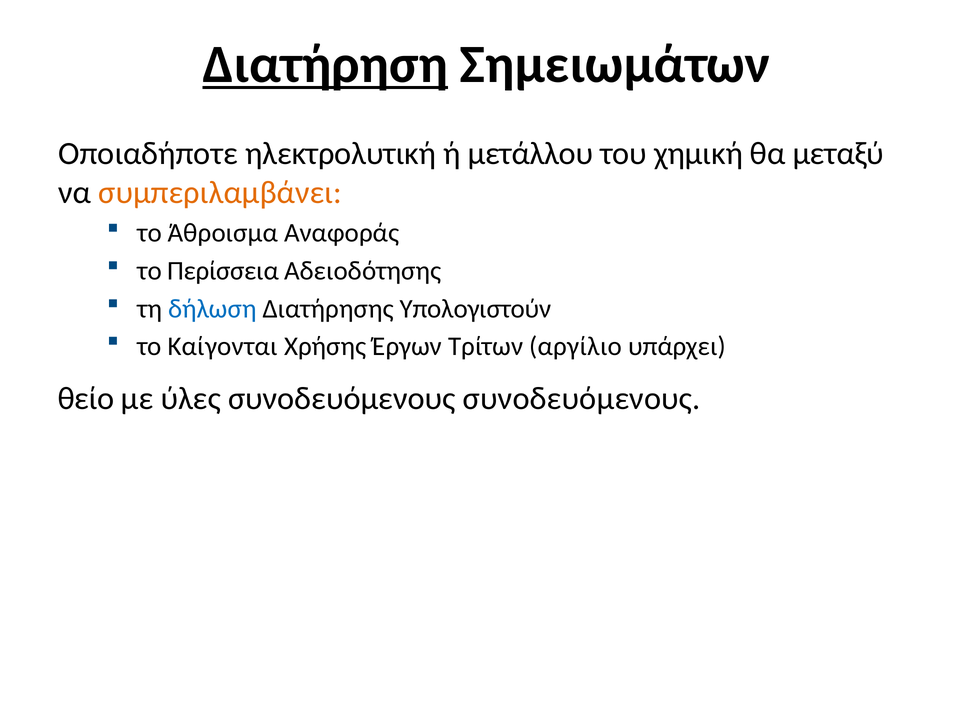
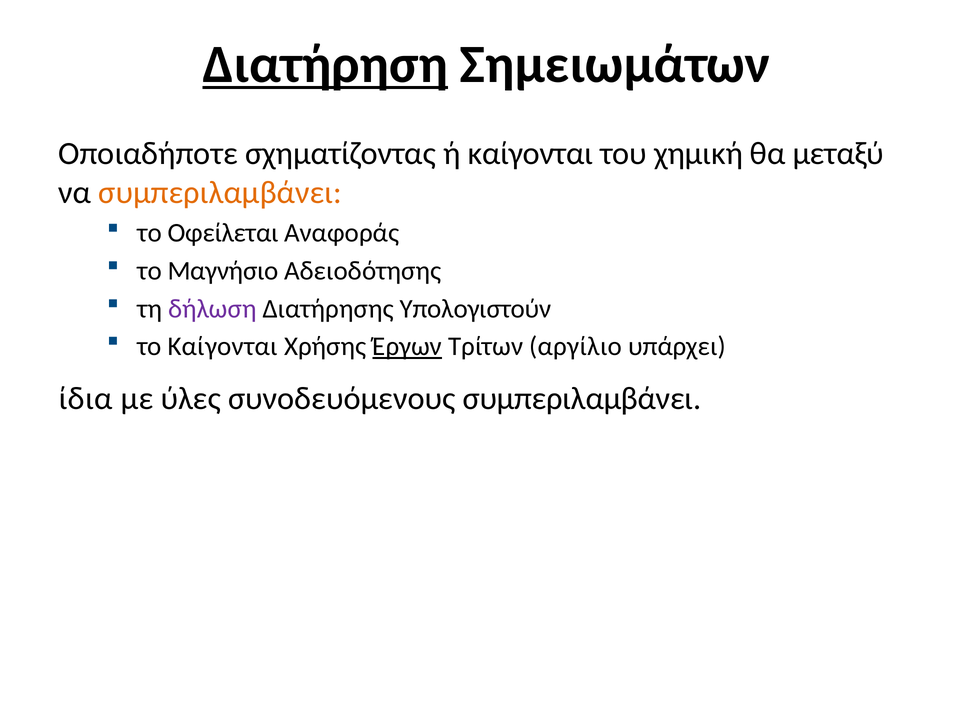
ηλεκτρολυτική: ηλεκτρολυτική -> σχηματίζοντας (341, 154)
ή μετάλλου: μετάλλου -> καίγονται (530, 154)
Άθροισμα: Άθροισμα -> Οφείλεται (223, 233)
Περίσσεια: Περίσσεια -> Μαγνήσιο (223, 271)
δήλωση colour: blue -> purple (212, 309)
Έργων underline: none -> present (407, 347)
θείο: θείο -> ίδια (86, 399)
συνοδευόμενους συνοδευόμενους: συνοδευόμενους -> συμπεριλαμβάνει (582, 399)
